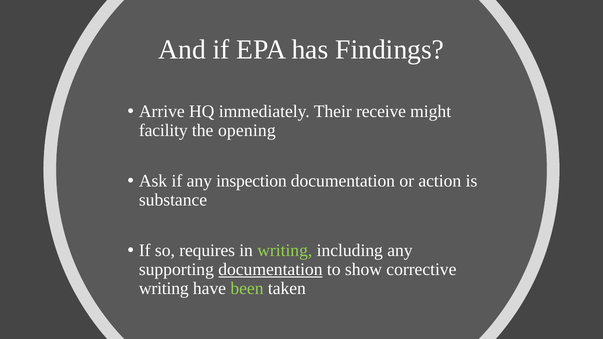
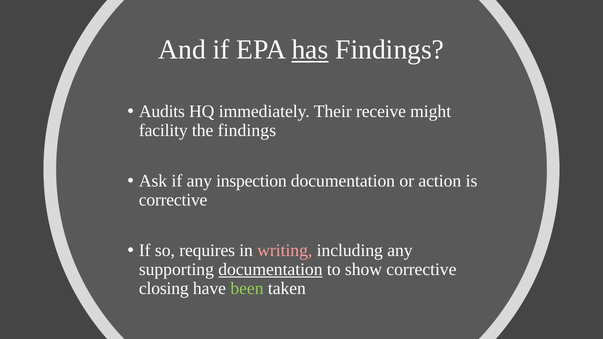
has underline: none -> present (310, 50)
Arrive: Arrive -> Audits (162, 112)
the opening: opening -> findings (247, 131)
substance: substance -> corrective (173, 200)
writing colour: light green -> pink (285, 251)
writing: writing -> closing (164, 289)
